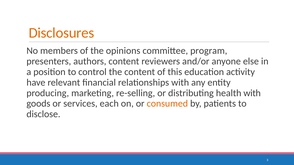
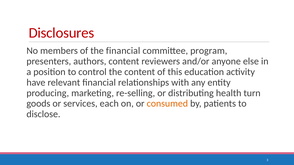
Disclosures colour: orange -> red (61, 33)
the opinions: opinions -> financial (123, 51)
health with: with -> turn (252, 93)
